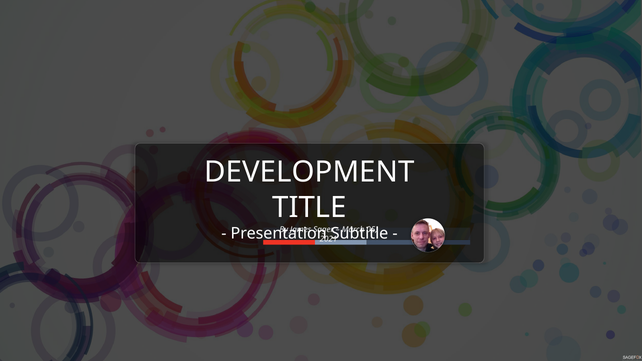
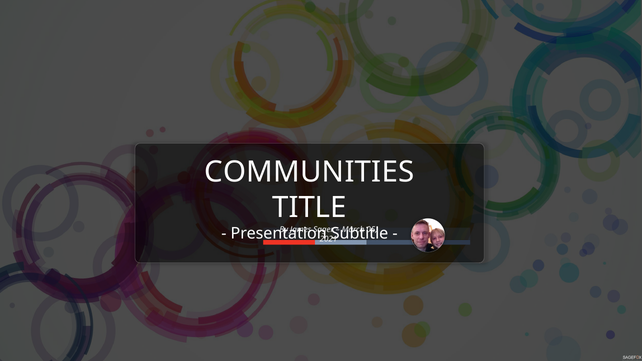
DEVELOPMENT: DEVELOPMENT -> COMMUNITIES (309, 172)
